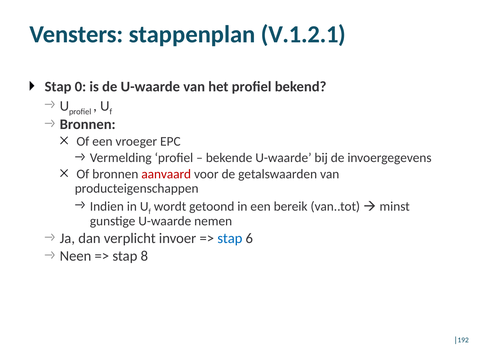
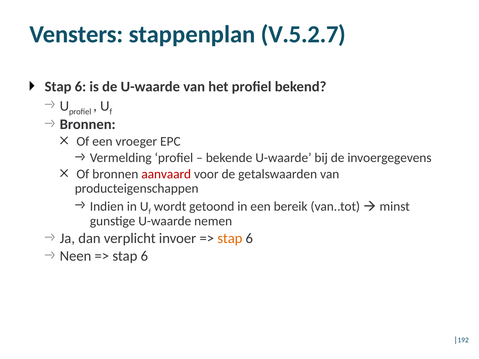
V.1.2.1: V.1.2.1 -> V.5.2.7 (303, 34)
0: 0 -> 6 (80, 87)
stap colour: blue -> orange (230, 238)
8: 8 -> 6 (144, 256)
